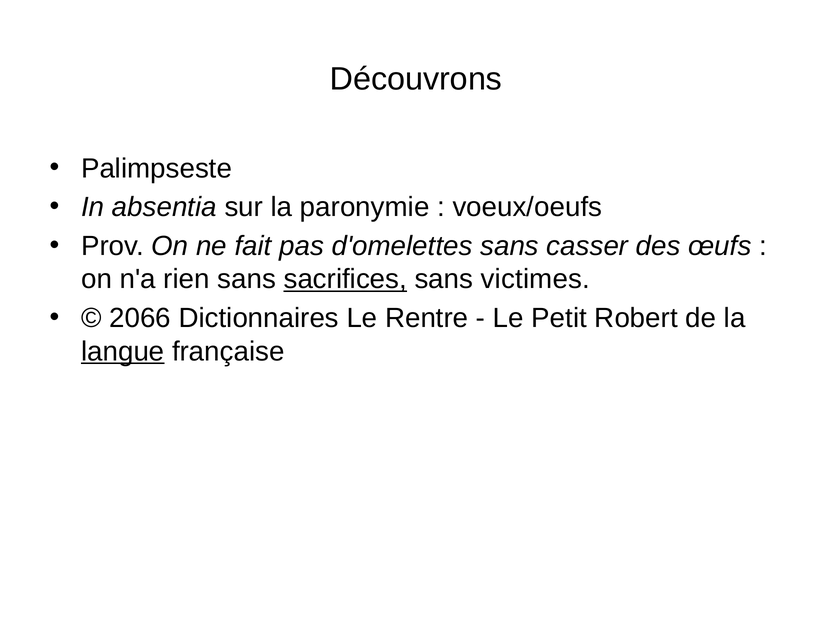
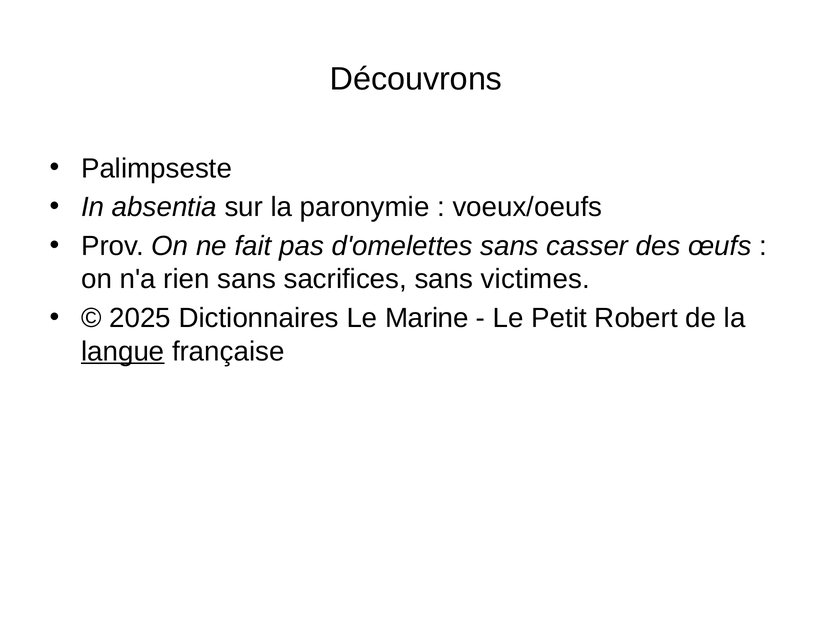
sacrifices underline: present -> none (345, 279)
2066: 2066 -> 2025 (140, 318)
Rentre: Rentre -> Marine (427, 318)
